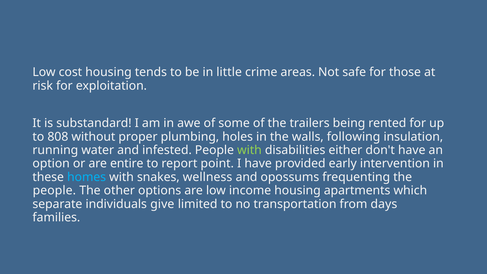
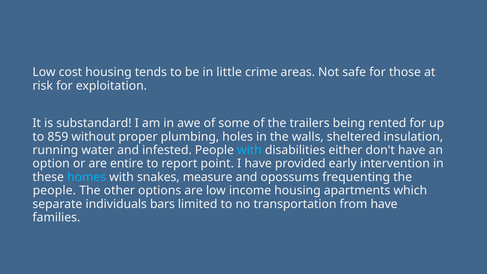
808: 808 -> 859 (58, 137)
following: following -> sheltered (354, 137)
with colour: light green -> light blue (249, 150)
wellness: wellness -> measure (208, 177)
give: give -> bars (162, 204)
from days: days -> have (384, 204)
